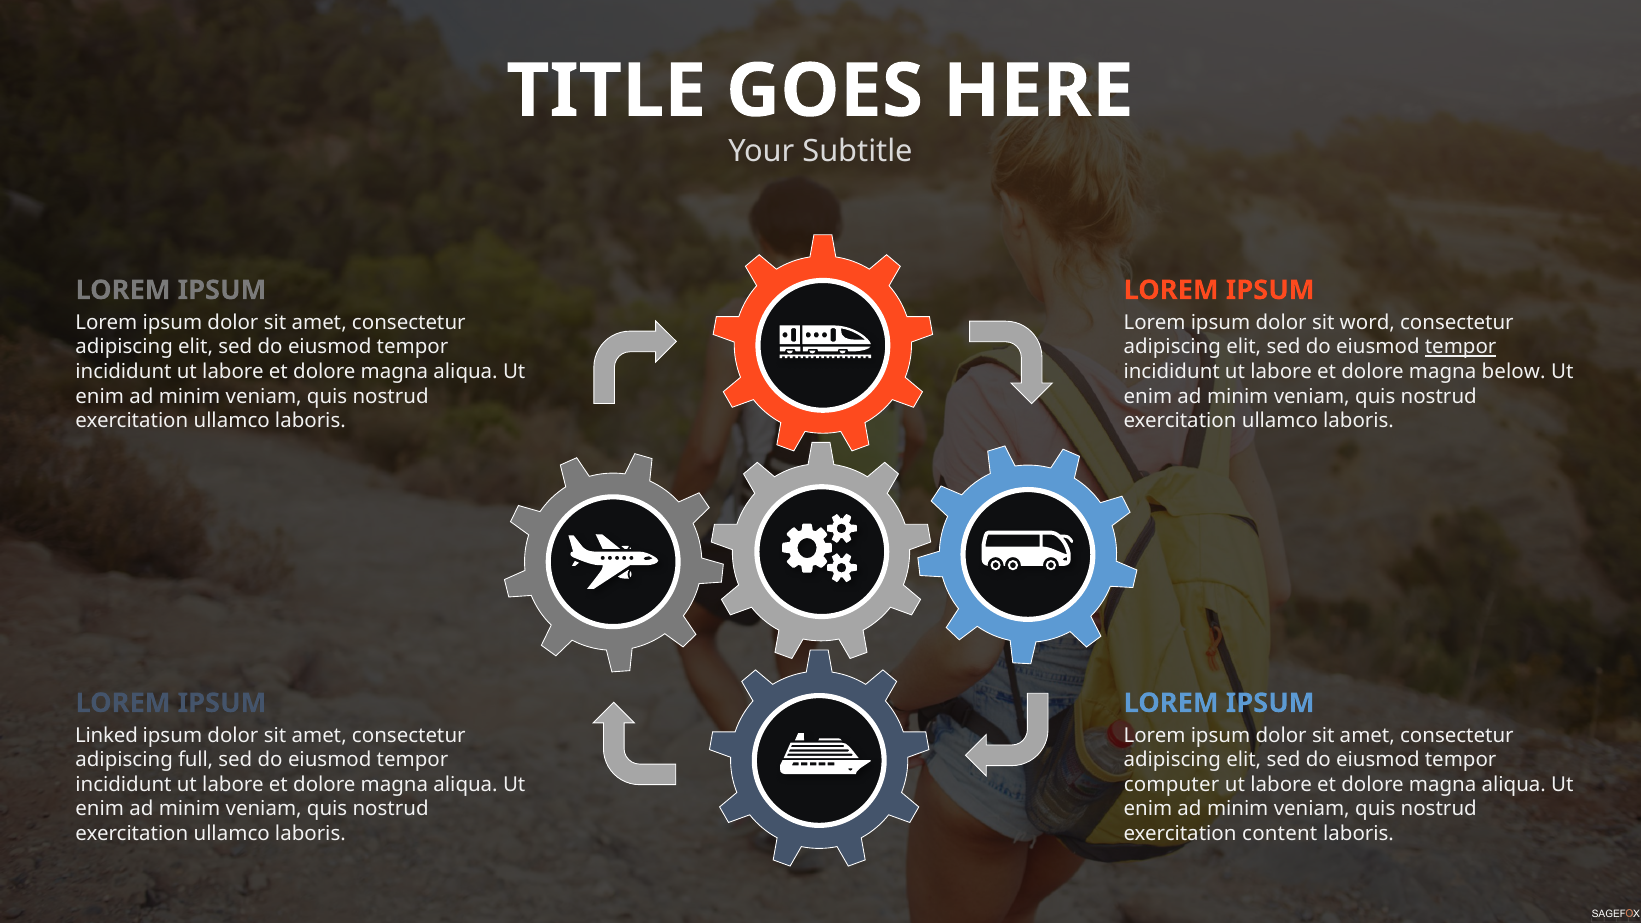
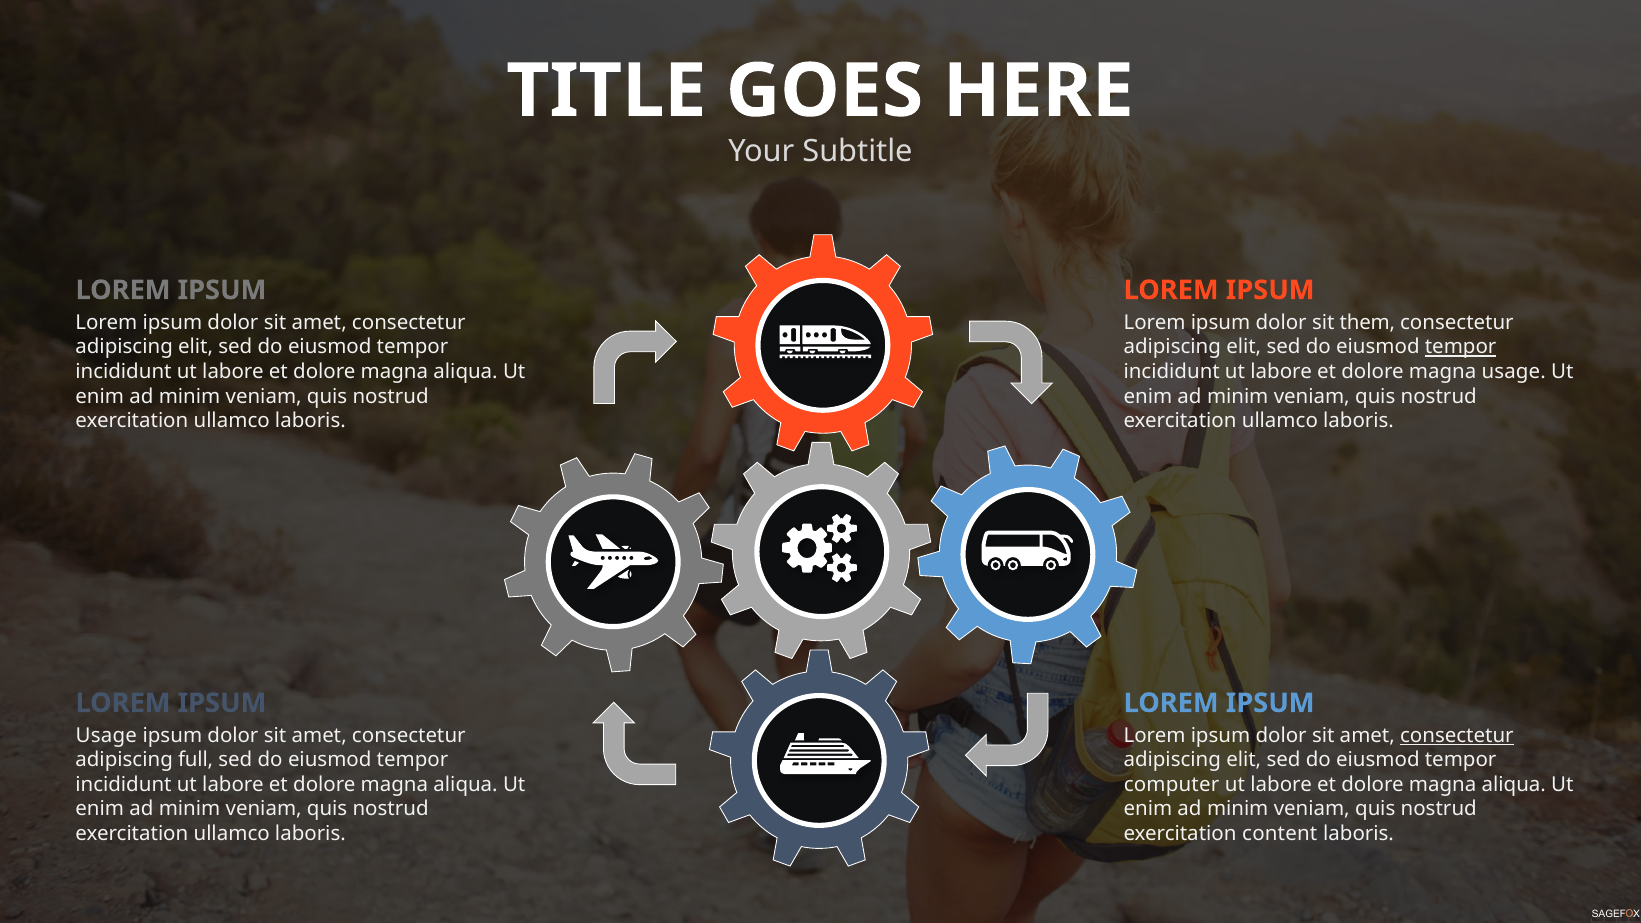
word: word -> them (1367, 322)
magna below: below -> usage (1514, 372)
Linked: Linked -> Usage (106, 735)
consectetur underline: none -> present (1457, 735)
